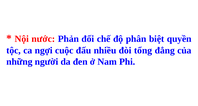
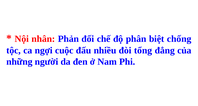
nước: nước -> nhân (43, 39)
quyền: quyền -> chống (179, 39)
